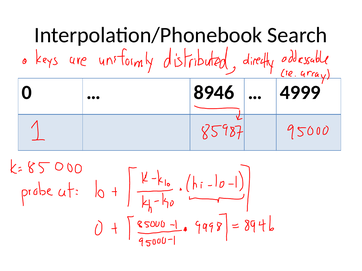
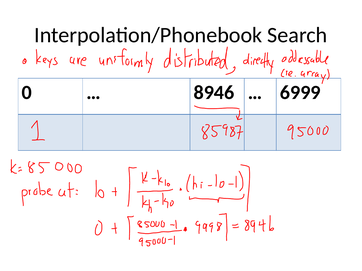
4999: 4999 -> 6999 (300, 93)
